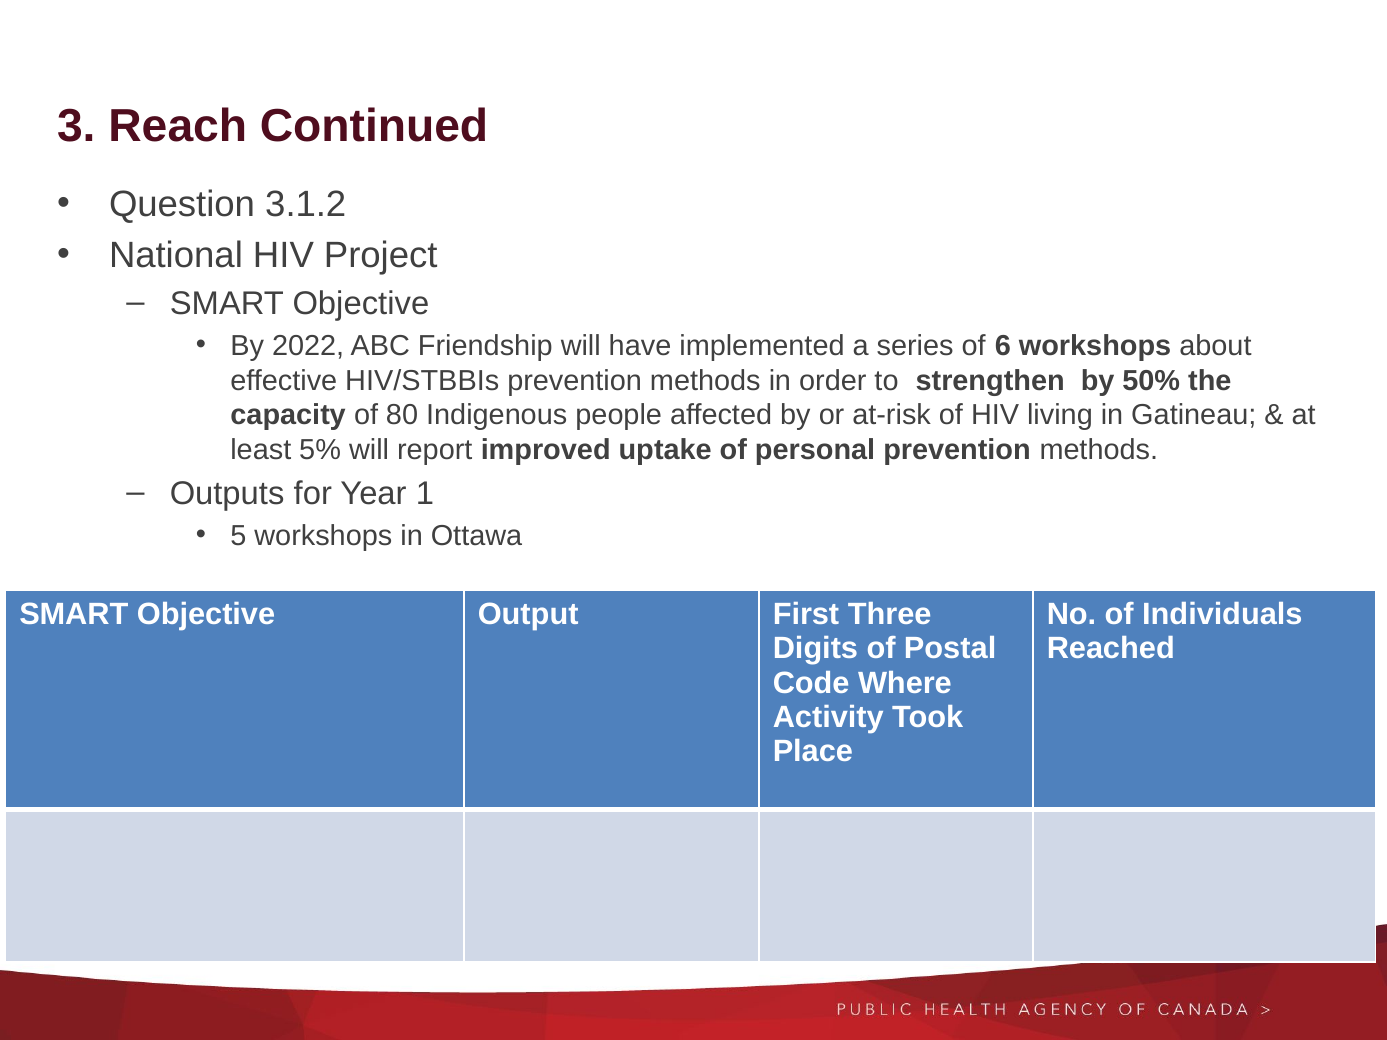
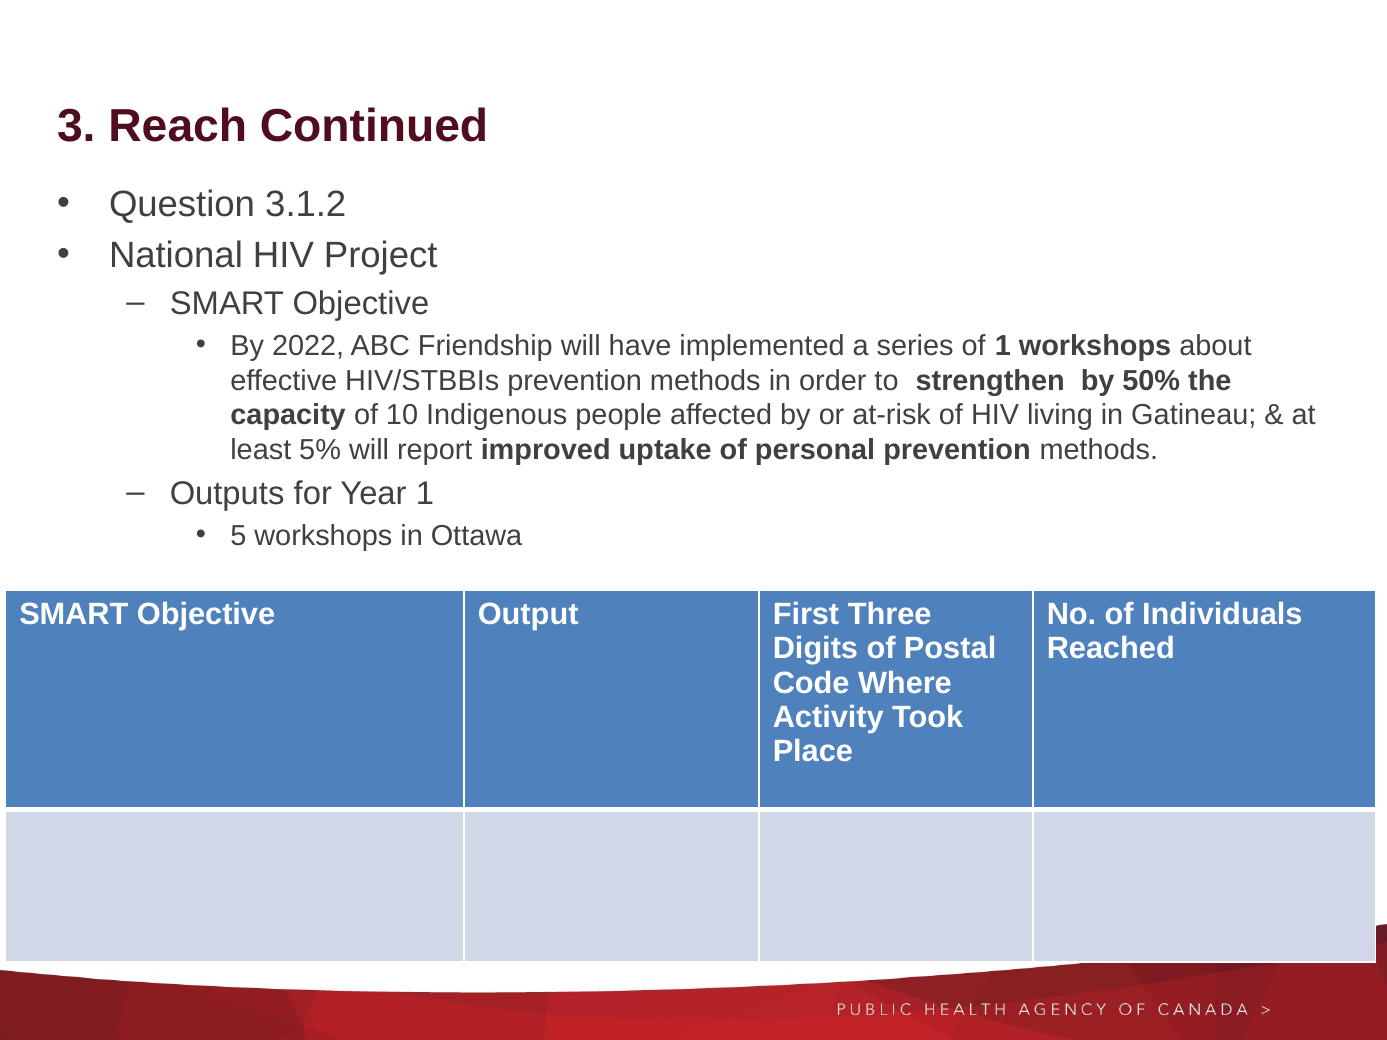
of 6: 6 -> 1 (1003, 346)
80: 80 -> 10 (402, 415)
